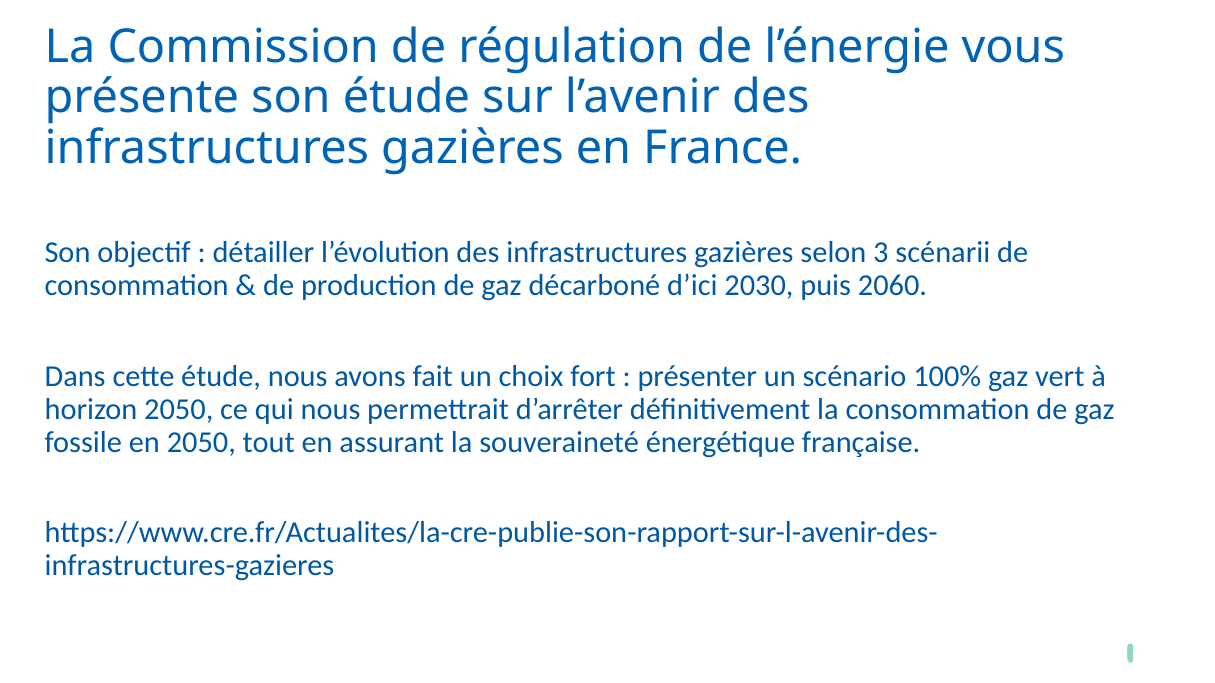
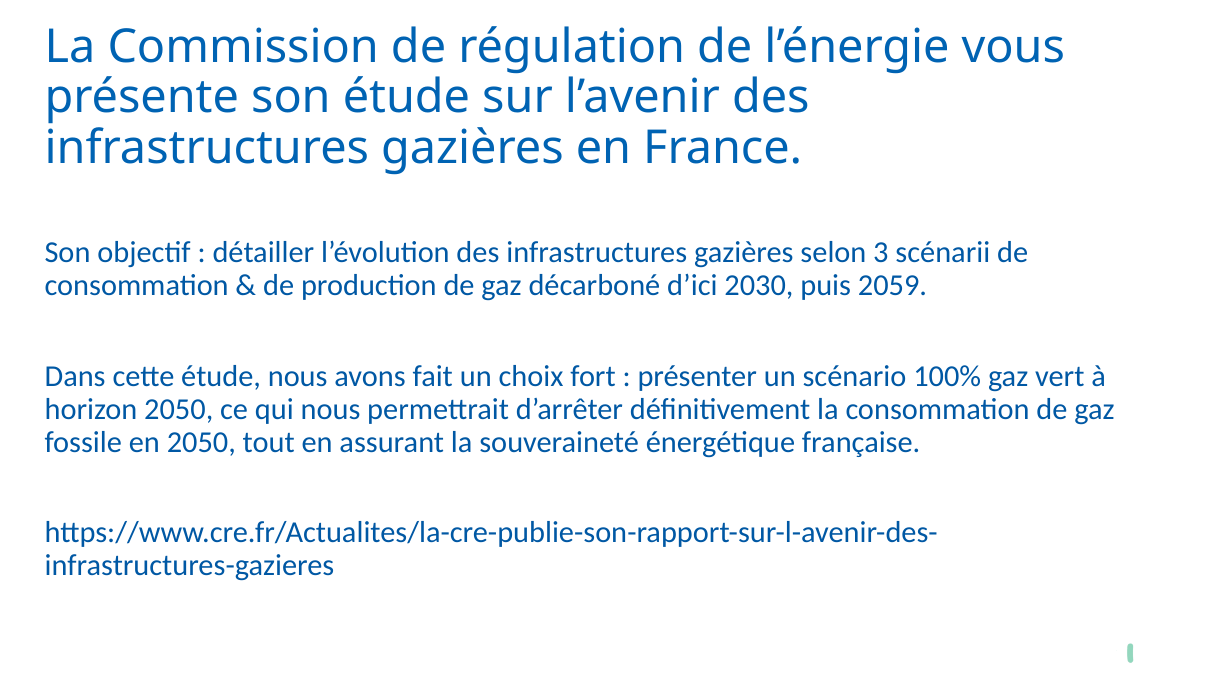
2060: 2060 -> 2059 (893, 286)
